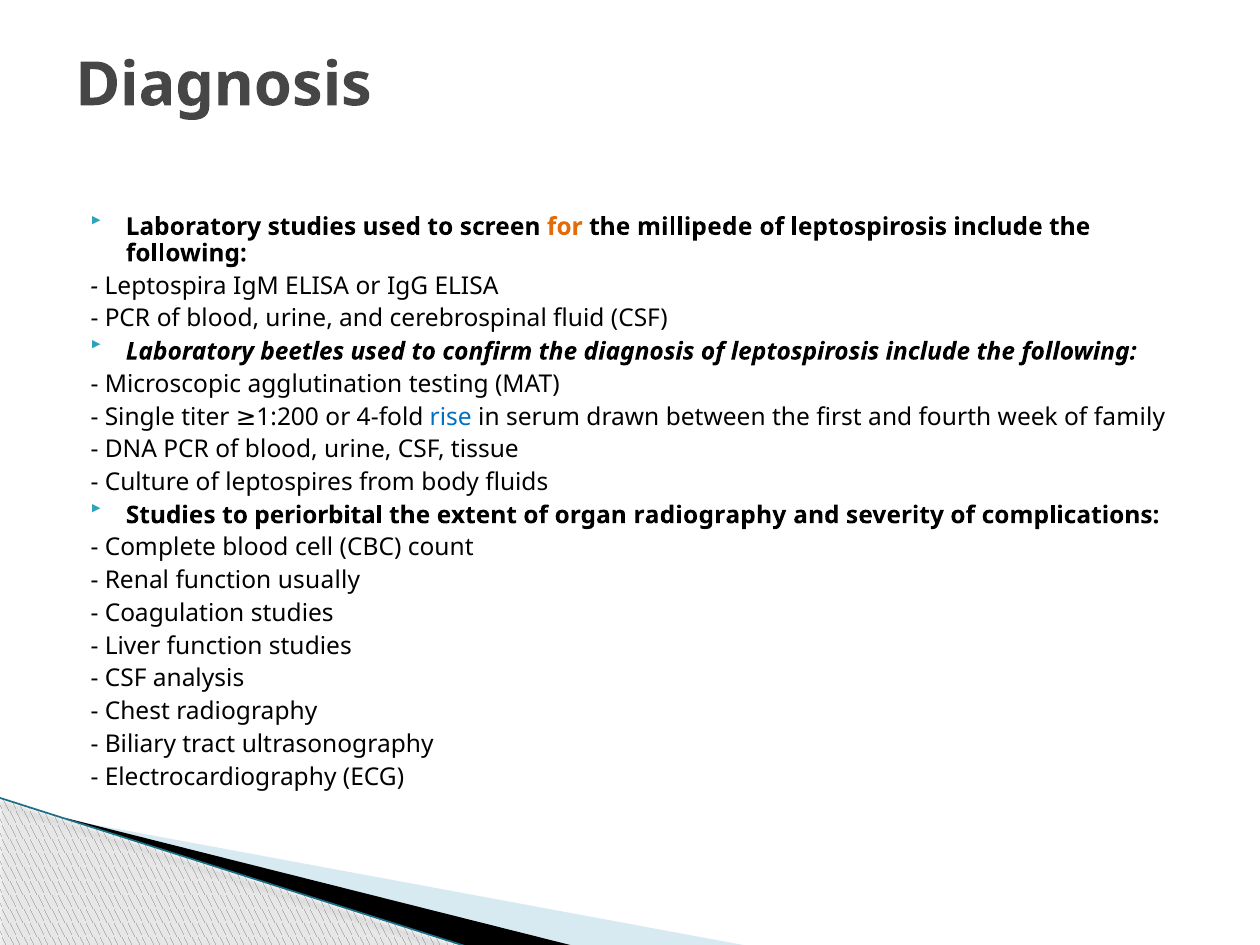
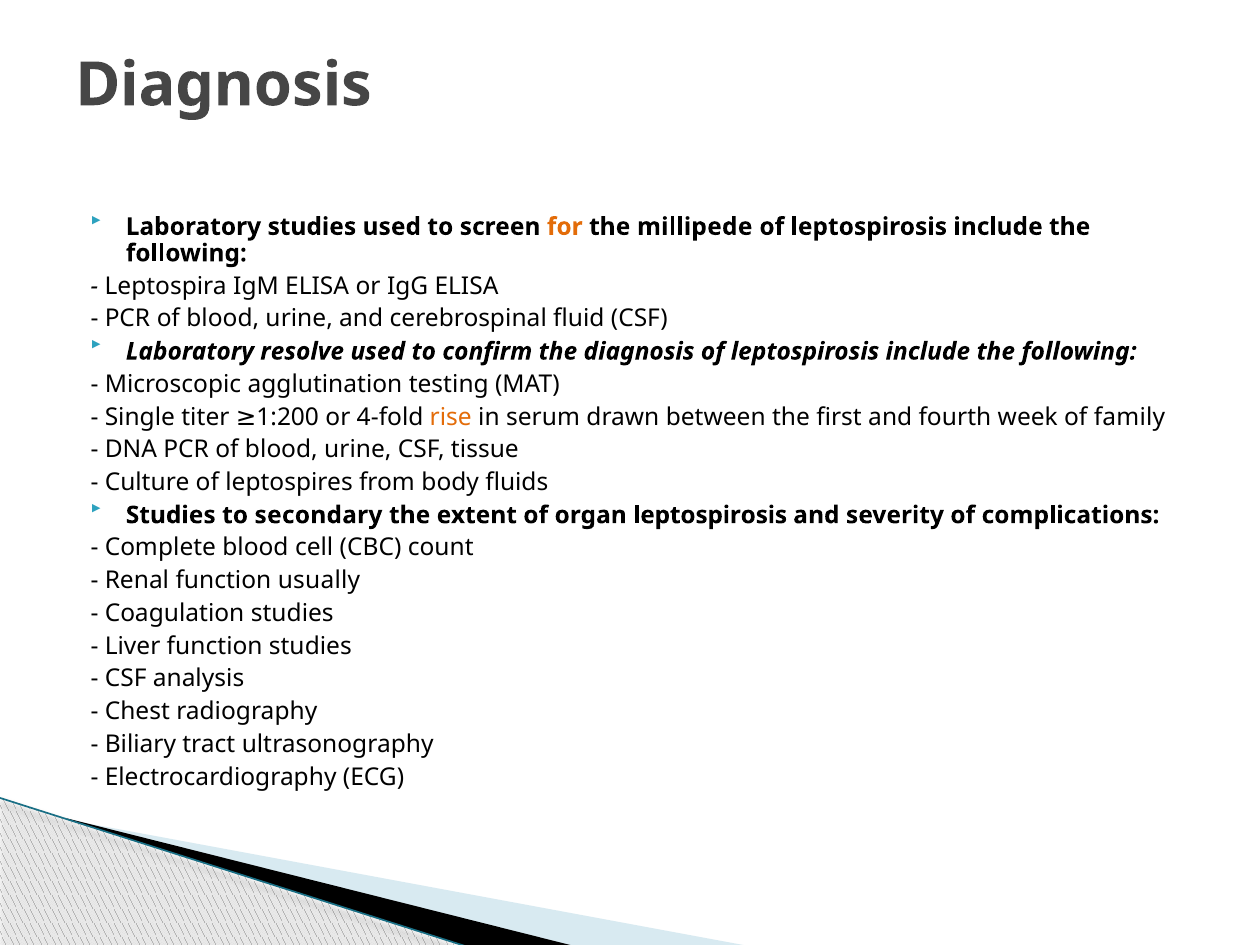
beetles: beetles -> resolve (302, 351)
rise colour: blue -> orange (451, 417)
periorbital: periorbital -> secondary (318, 515)
organ radiography: radiography -> leptospirosis (710, 515)
